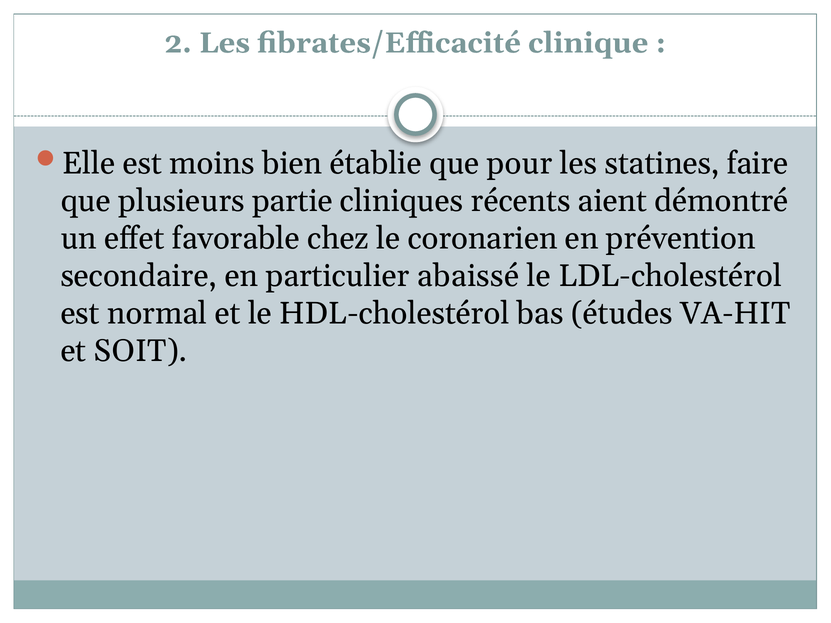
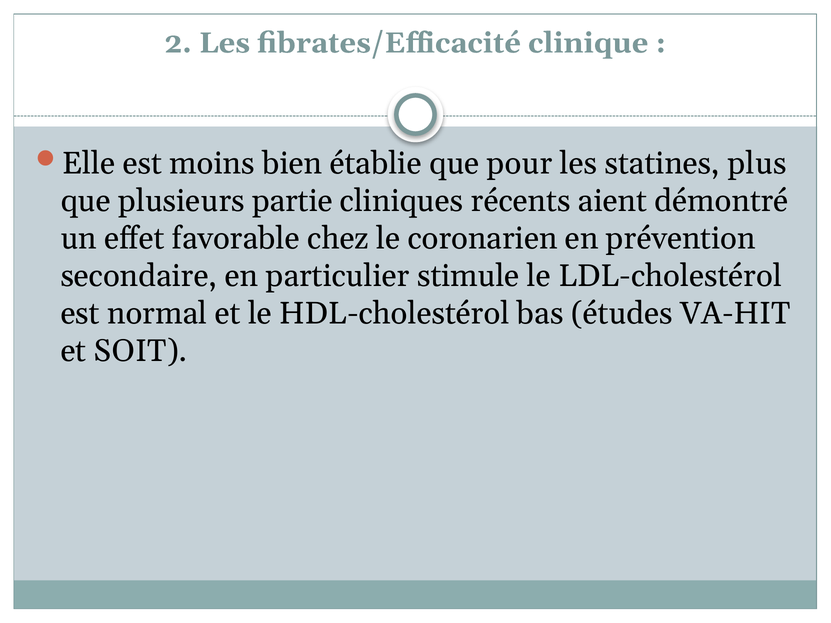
faire: faire -> plus (757, 164)
abaissé: abaissé -> stimule (468, 276)
